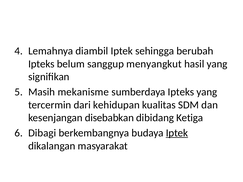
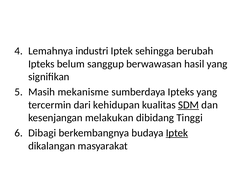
diambil: diambil -> industri (92, 51)
menyangkut: menyangkut -> berwawasan (154, 64)
SDM underline: none -> present (189, 105)
disebabkan: disebabkan -> melakukan (109, 118)
Ketiga: Ketiga -> Tinggi (190, 118)
